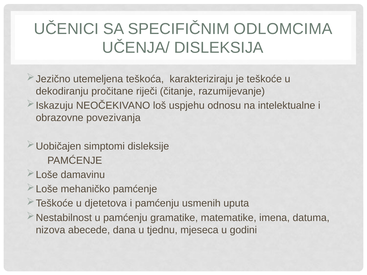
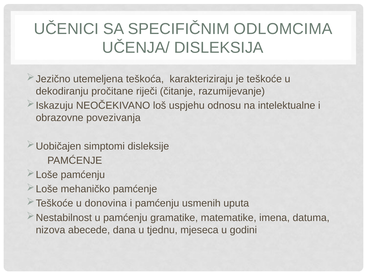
damavinu: damavinu -> pamćenju (83, 175)
djetetova: djetetova -> donovina (106, 204)
